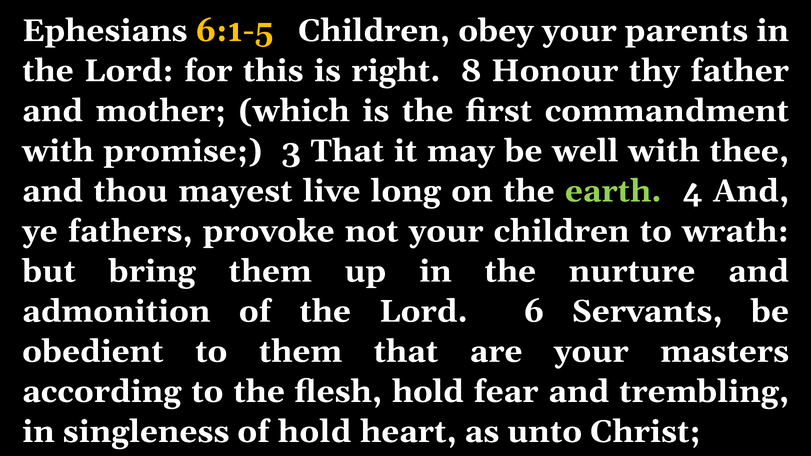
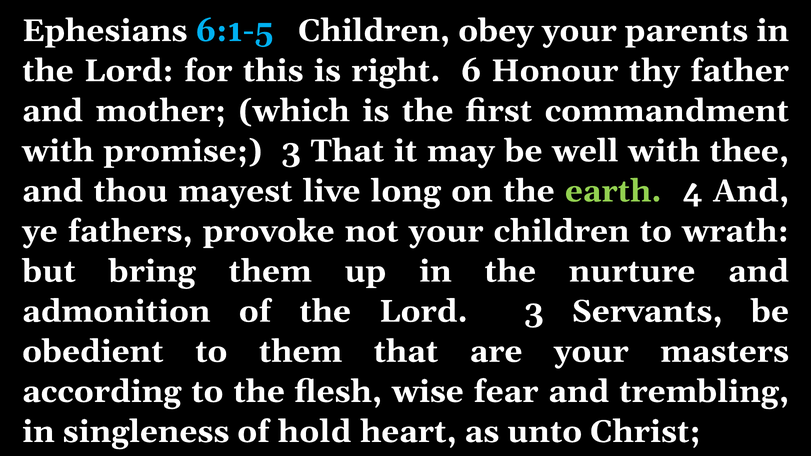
6:1-5 colour: yellow -> light blue (235, 31)
8: 8 -> 6 (471, 71)
Lord 6: 6 -> 3 (534, 312)
flesh hold: hold -> wise (428, 392)
